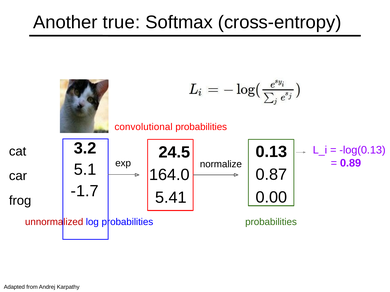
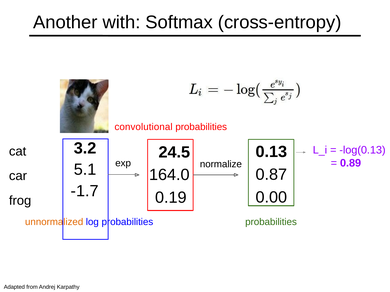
true: true -> with (121, 22)
5.41: 5.41 -> 0.19 (171, 198)
unnormalized colour: red -> orange (54, 222)
